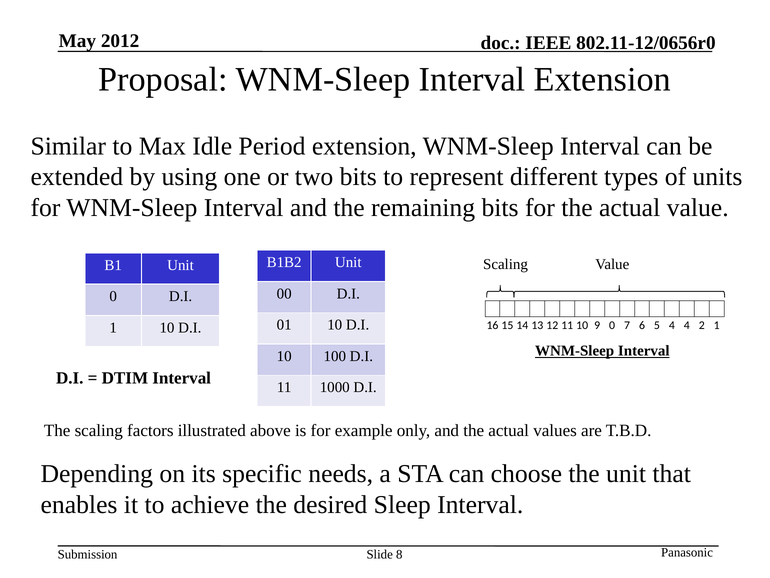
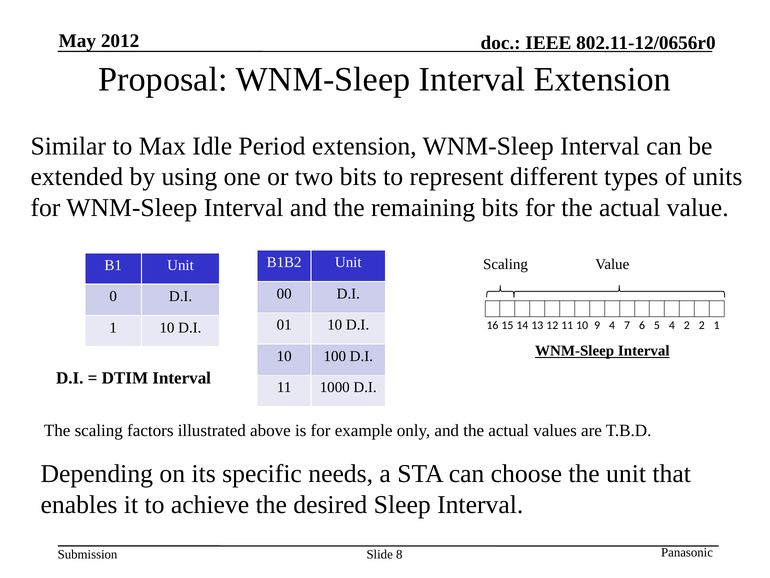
9 0: 0 -> 4 (612, 325)
4 4: 4 -> 2 (687, 325)
